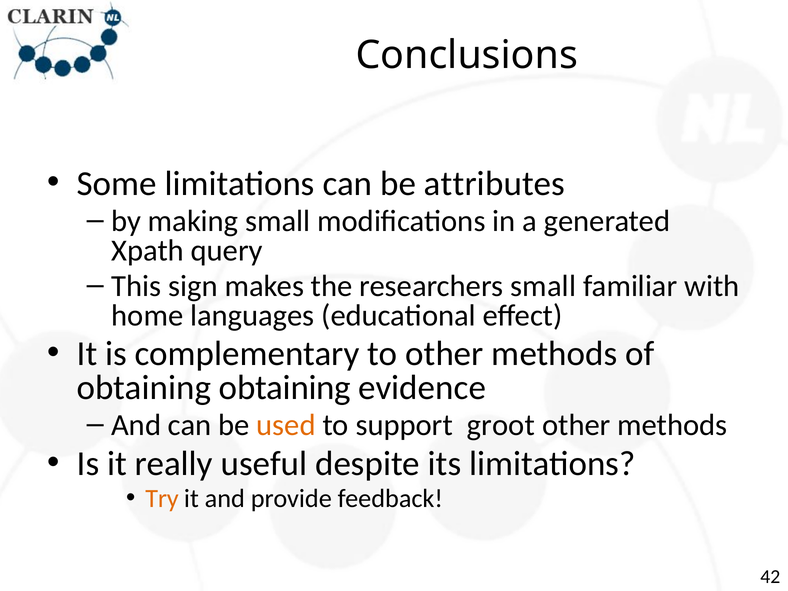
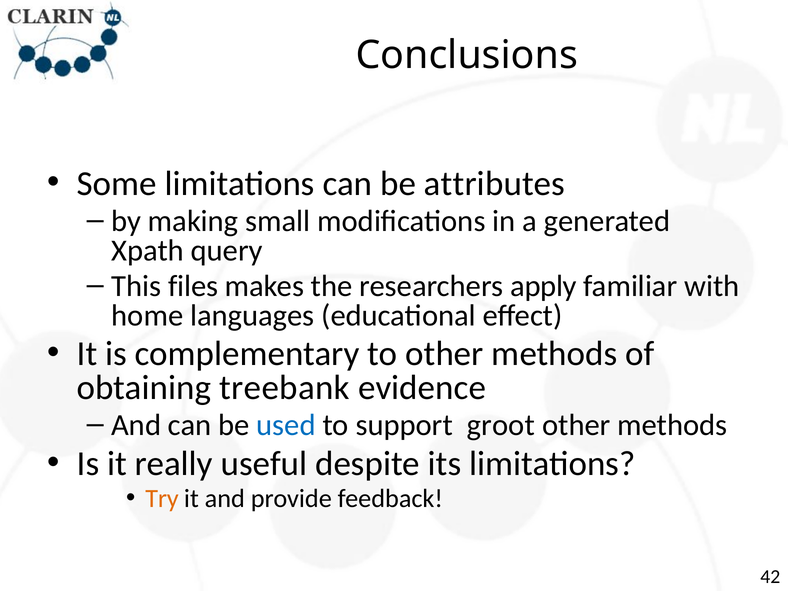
sign: sign -> files (193, 286)
researchers small: small -> apply (543, 286)
obtaining obtaining: obtaining -> treebank (285, 387)
used colour: orange -> blue (286, 425)
